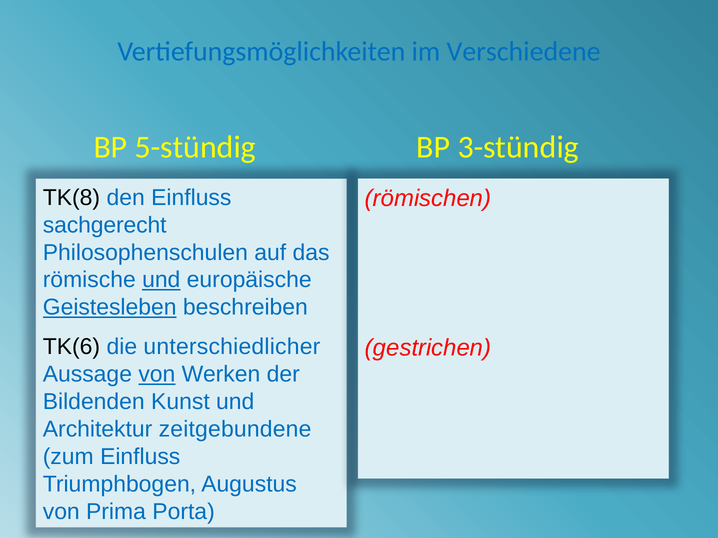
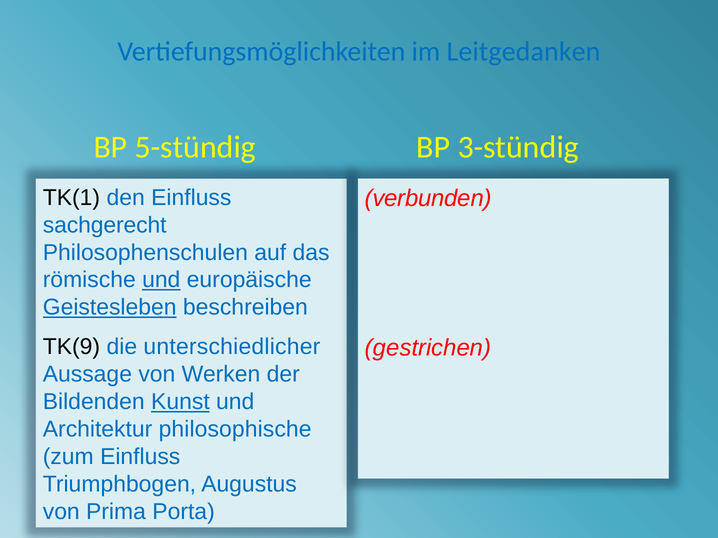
Verschiedene: Verschiedene -> Leitgedanken (523, 52)
TK(8: TK(8 -> TK(1 (71, 198)
römischen: römischen -> verbunden (428, 198)
TK(6: TK(6 -> TK(9 (71, 347)
von underline: present -> none (157, 375)
Kunst underline: none -> present (180, 402)
zeitgebundene: zeitgebundene -> philosophische (235, 430)
